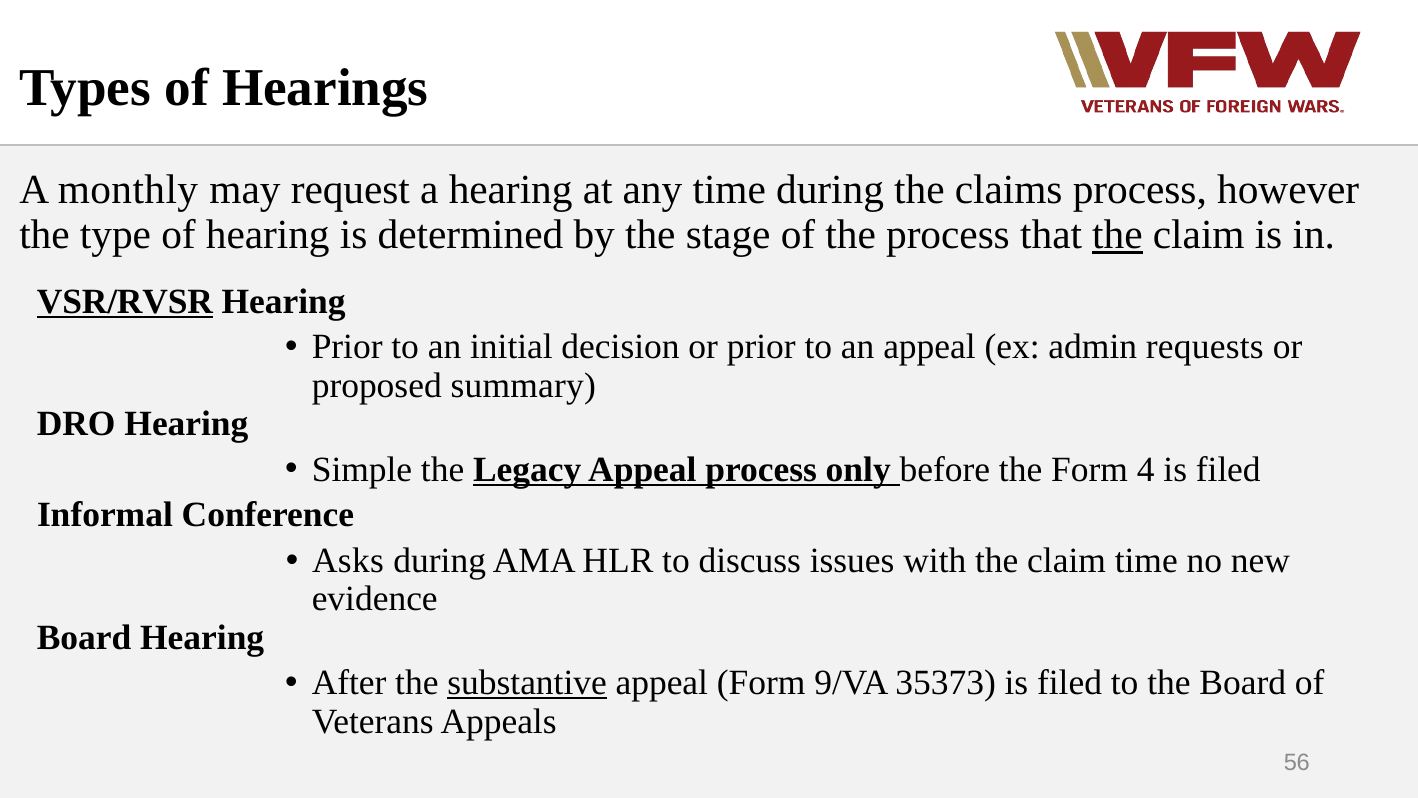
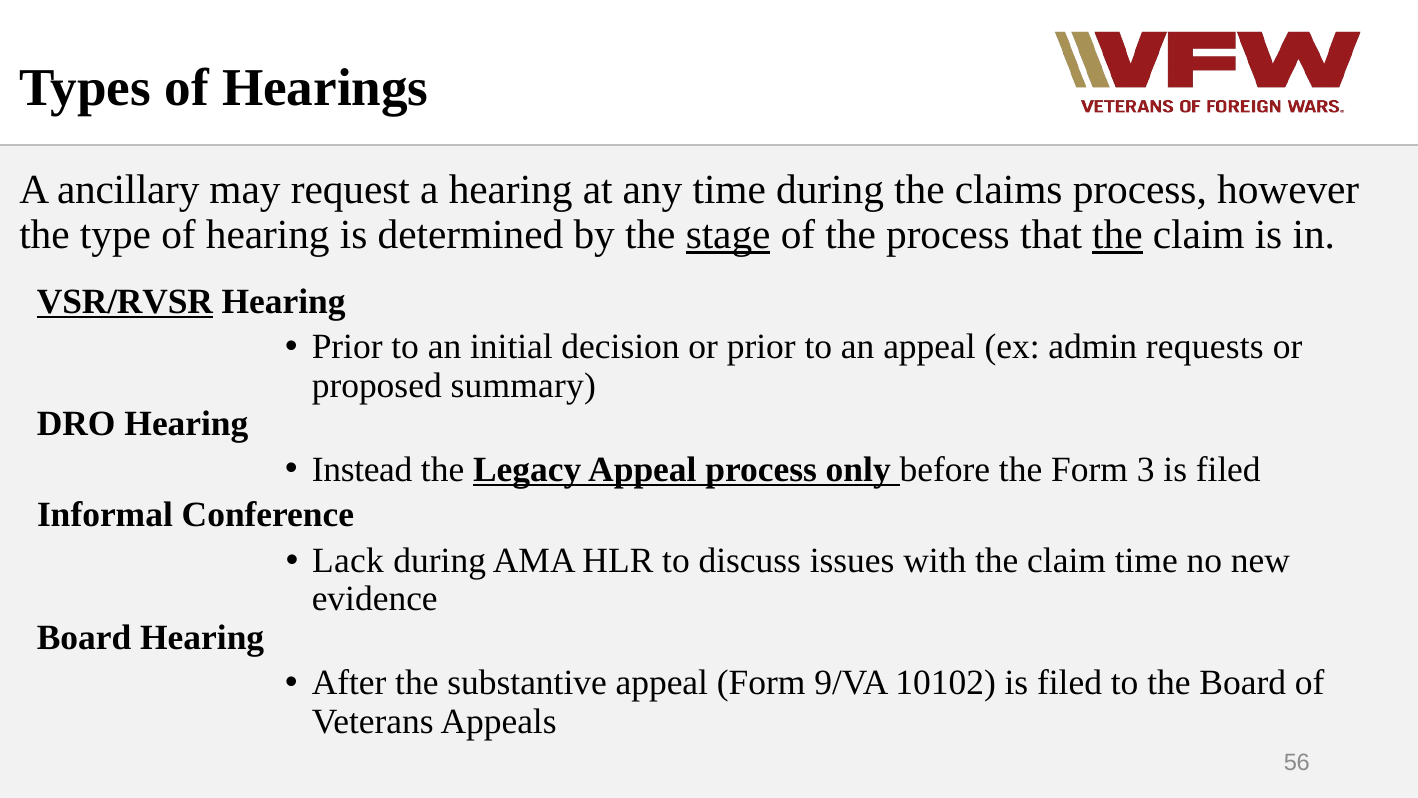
monthly: monthly -> ancillary (128, 190)
stage underline: none -> present (728, 235)
Simple: Simple -> Instead (362, 469)
4: 4 -> 3 (1146, 469)
Asks: Asks -> Lack (348, 561)
substantive underline: present -> none (527, 683)
35373: 35373 -> 10102 (946, 683)
